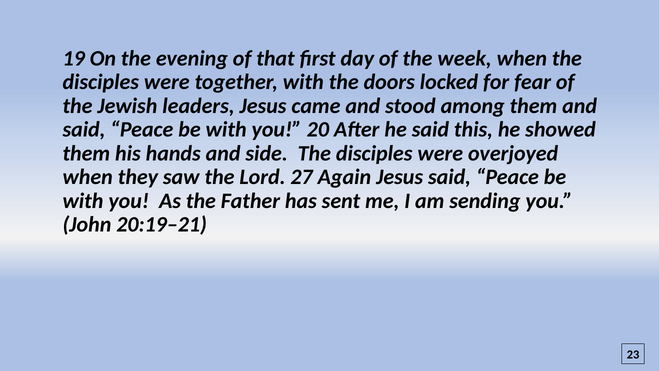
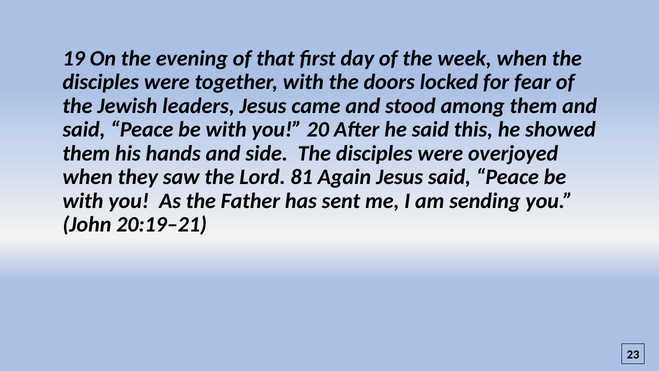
27: 27 -> 81 (302, 177)
